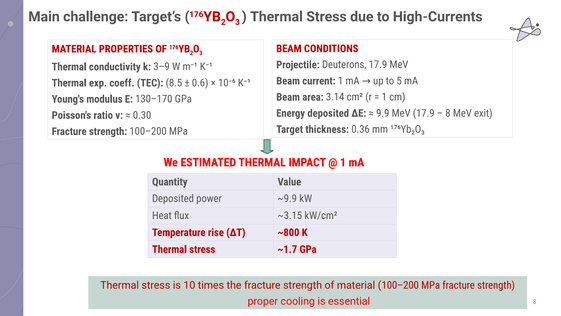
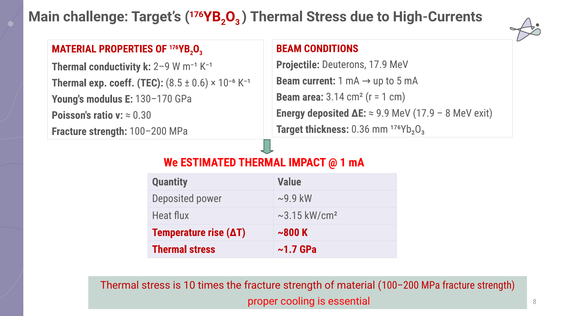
3–9: 3–9 -> 2–9 (162, 67)
